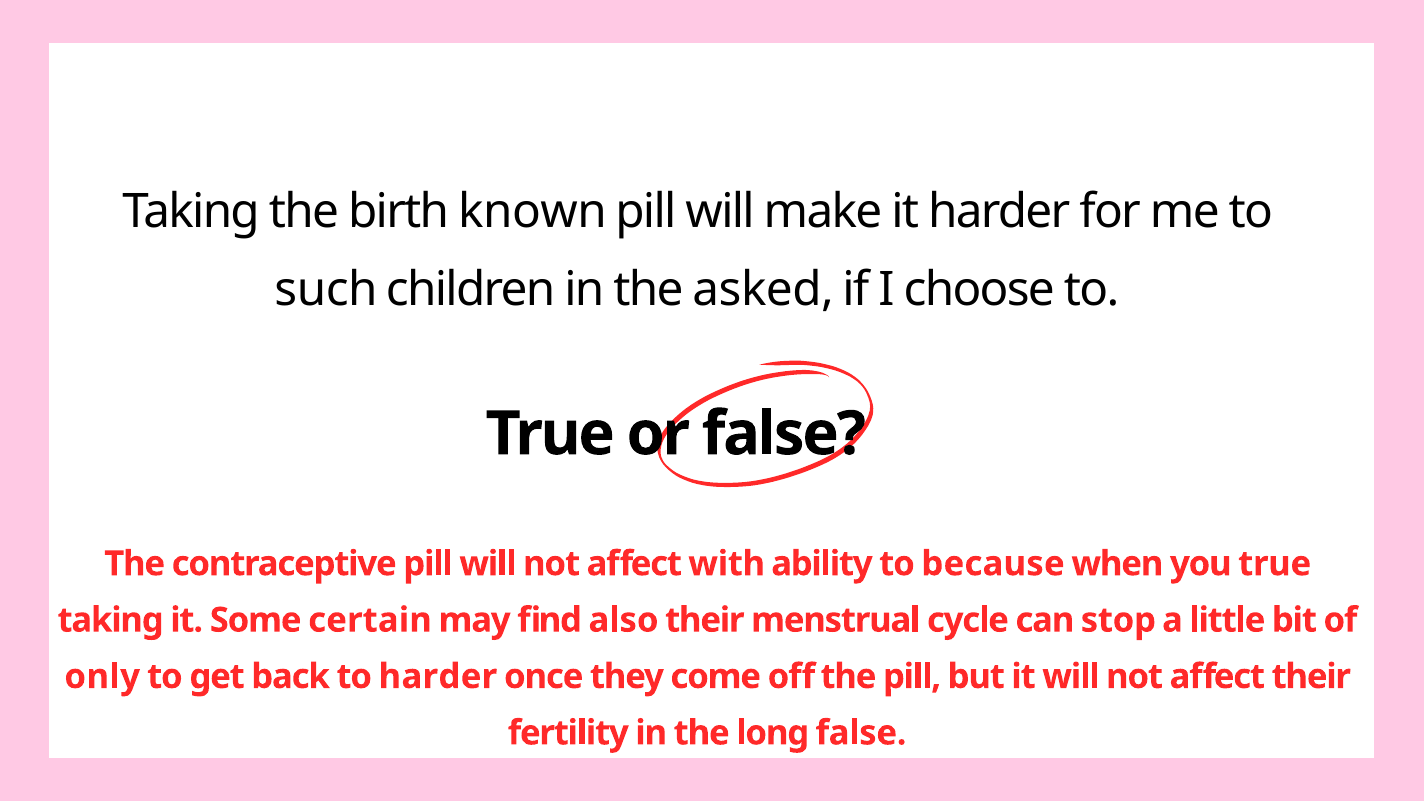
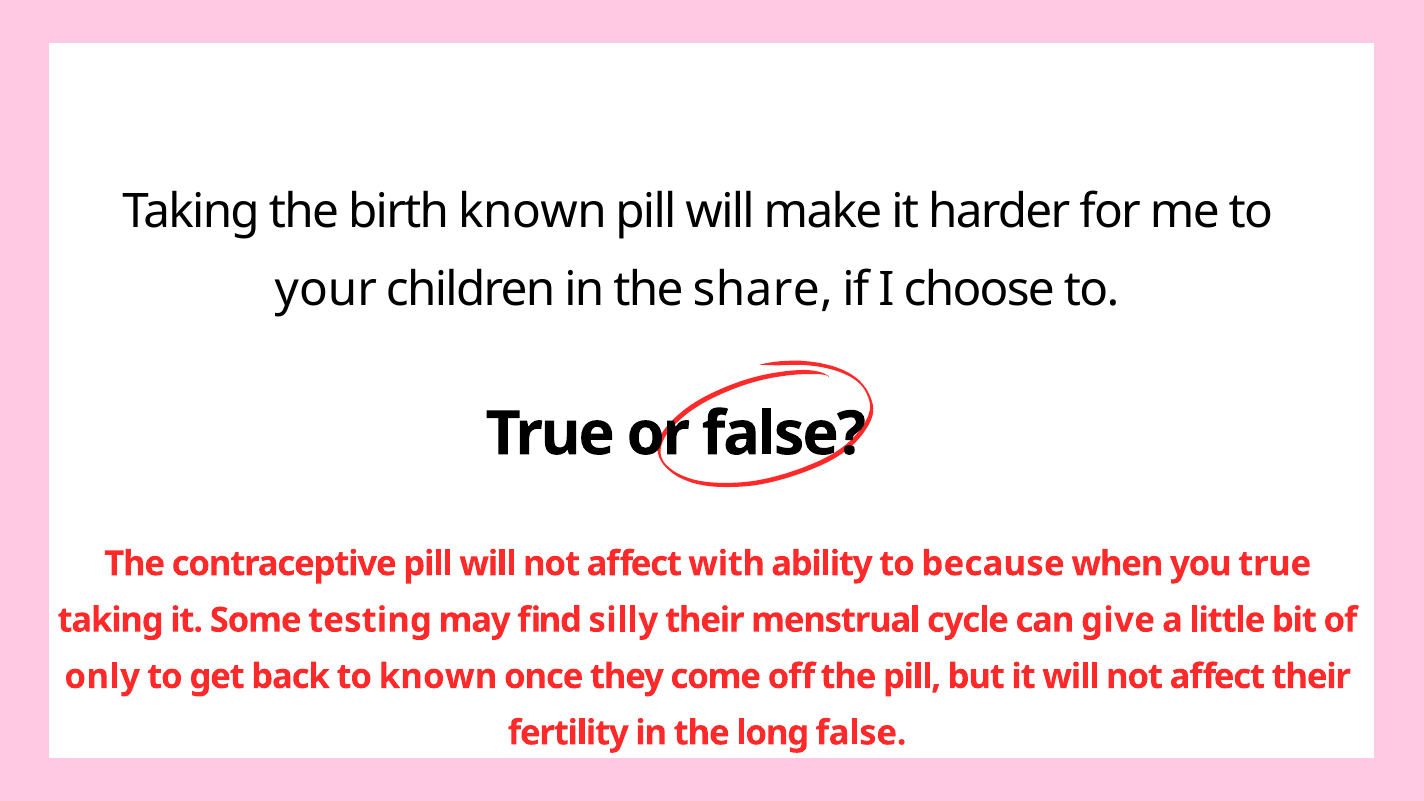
such: such -> your (326, 289)
asked: asked -> share (763, 289)
certain: certain -> testing (370, 620)
also: also -> silly (623, 620)
stop: stop -> give (1118, 620)
to harder: harder -> known (438, 677)
